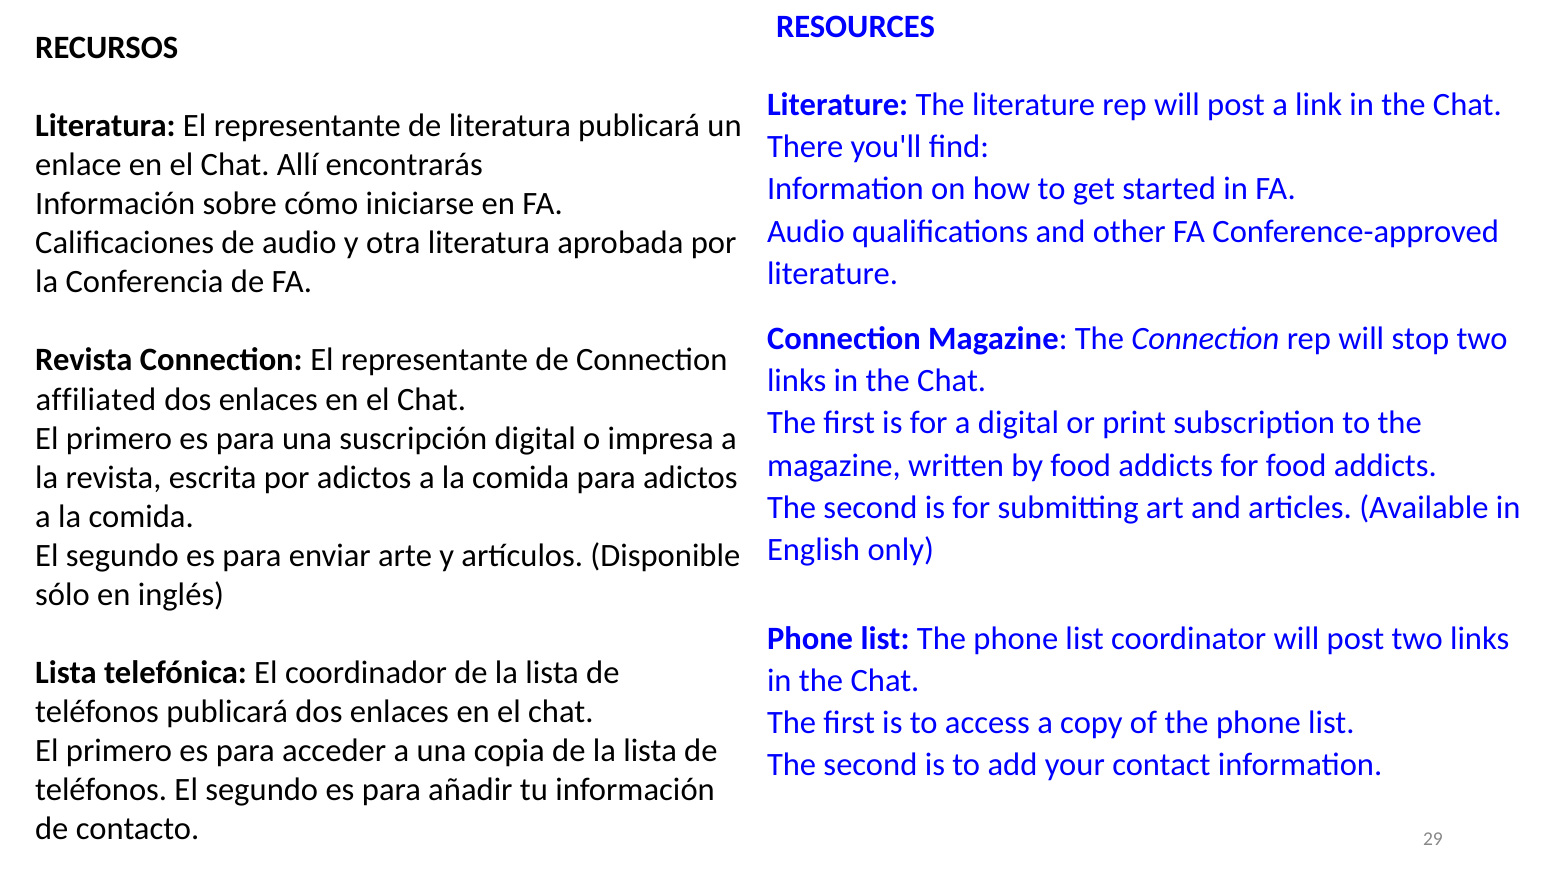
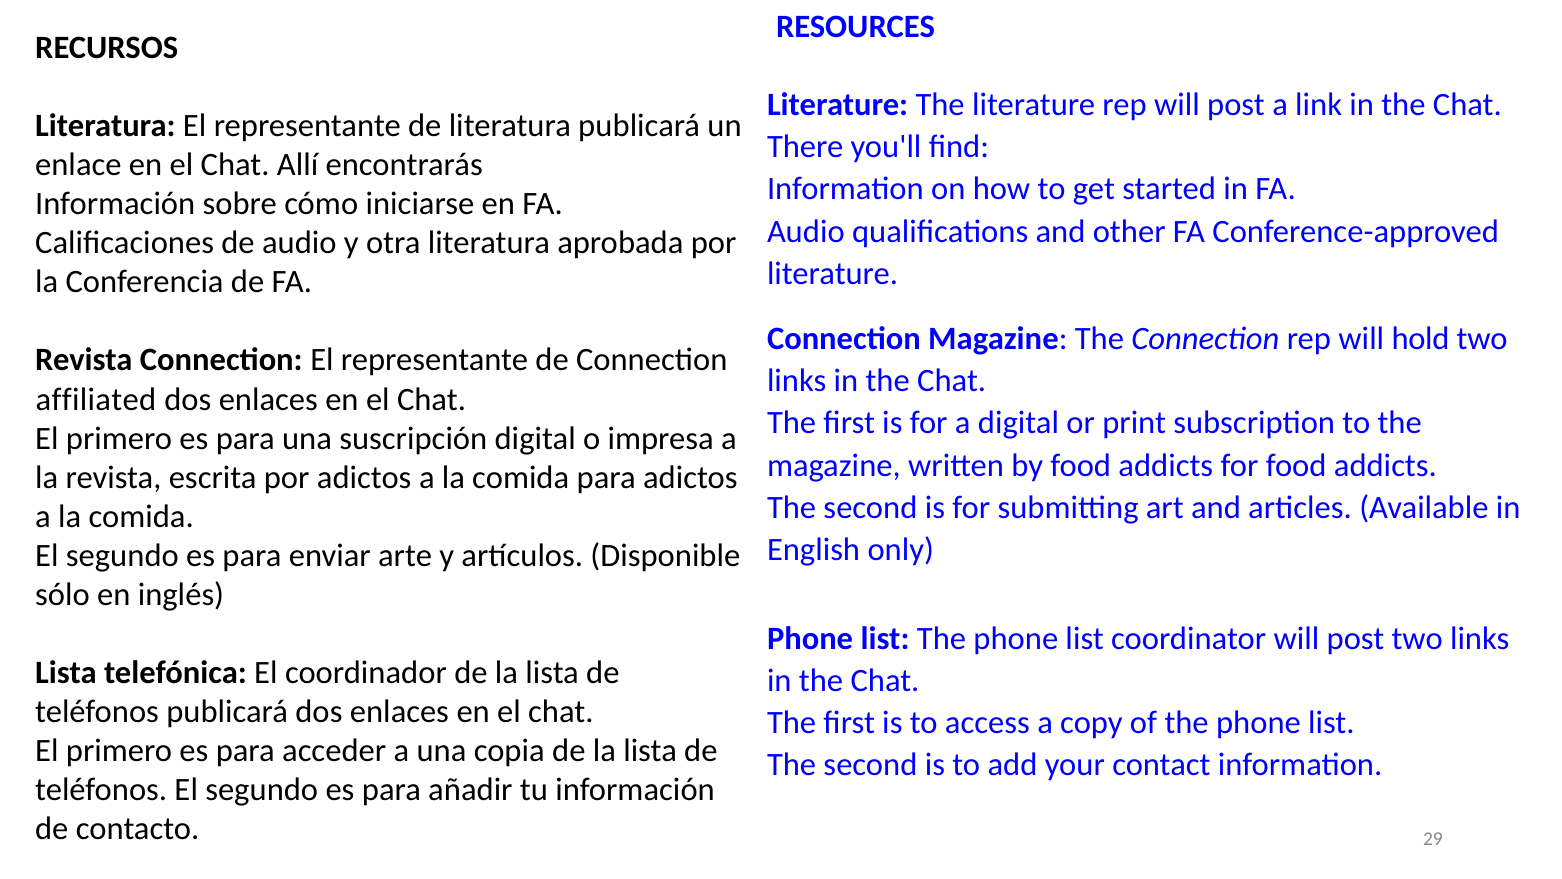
stop: stop -> hold (1420, 339)
